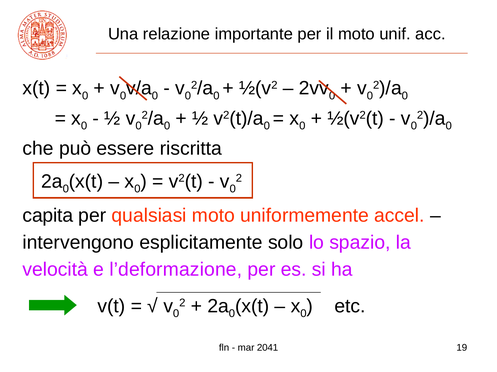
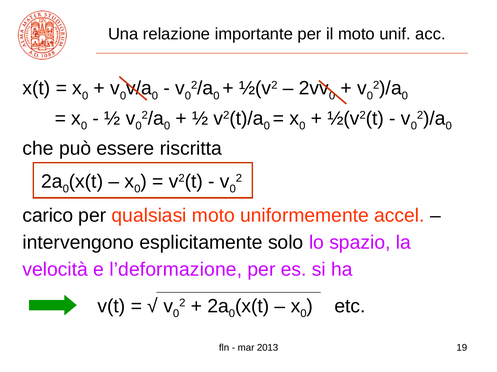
capita: capita -> carico (48, 216)
2041: 2041 -> 2013 (268, 348)
